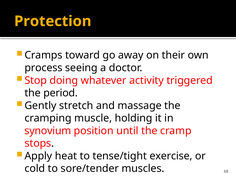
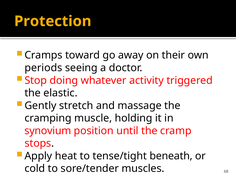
process: process -> periods (43, 68)
period: period -> elastic (60, 93)
exercise: exercise -> beneath (171, 156)
